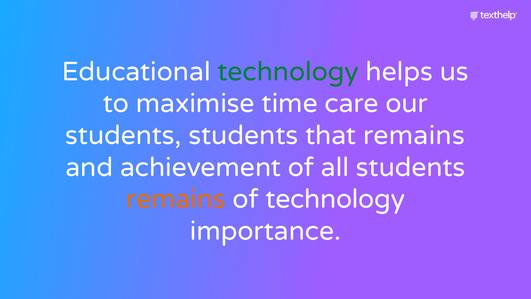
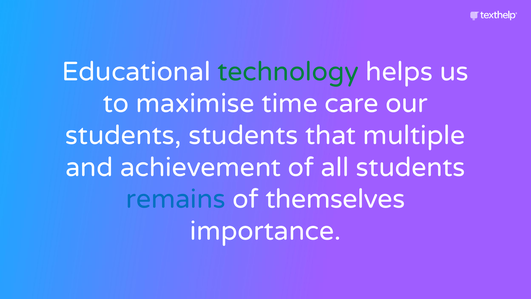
that remains: remains -> multiple (414, 135)
remains colour: orange -> blue (176, 199)
of technology: technology -> themselves (335, 199)
